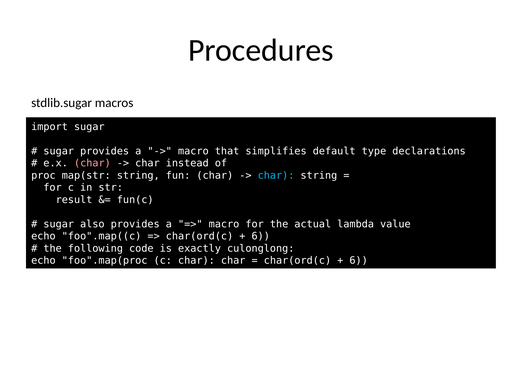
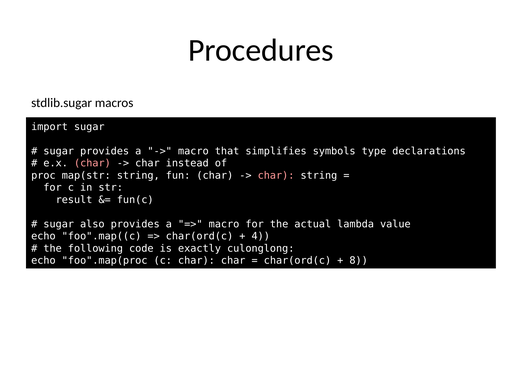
default: default -> symbols (334, 151)
char colour: light blue -> pink (276, 176)
6: 6 -> 4 (261, 237)
6: 6 -> 8 (359, 261)
